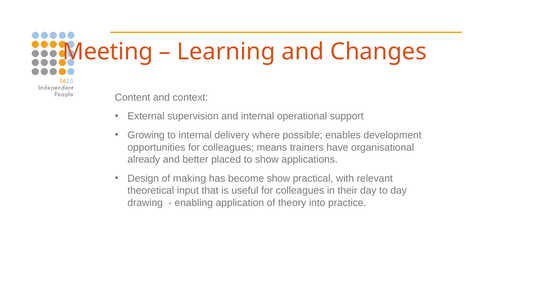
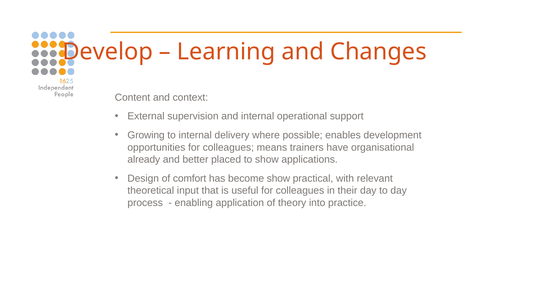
Meeting: Meeting -> Develop (108, 52)
making: making -> comfort (190, 178)
drawing: drawing -> process (145, 203)
